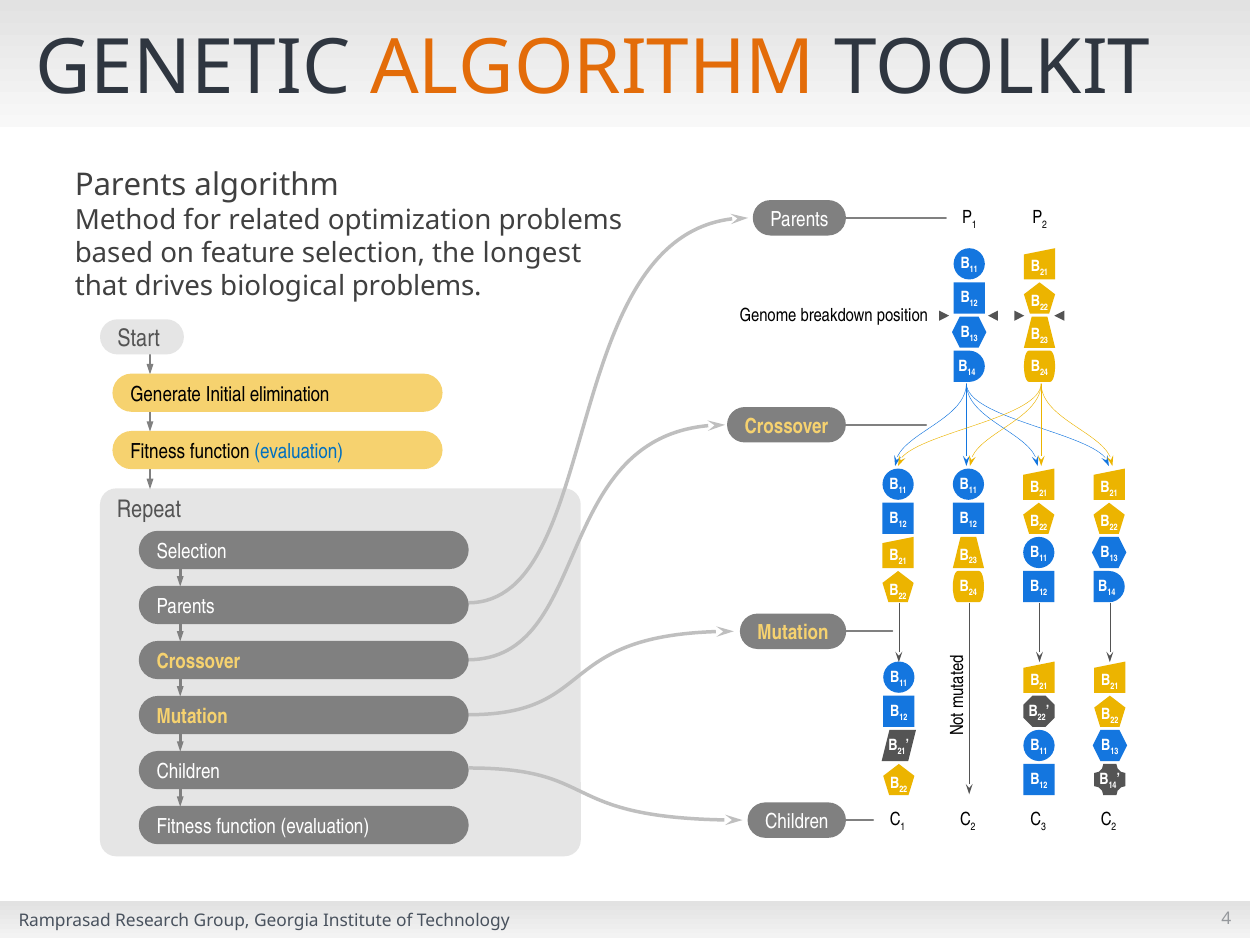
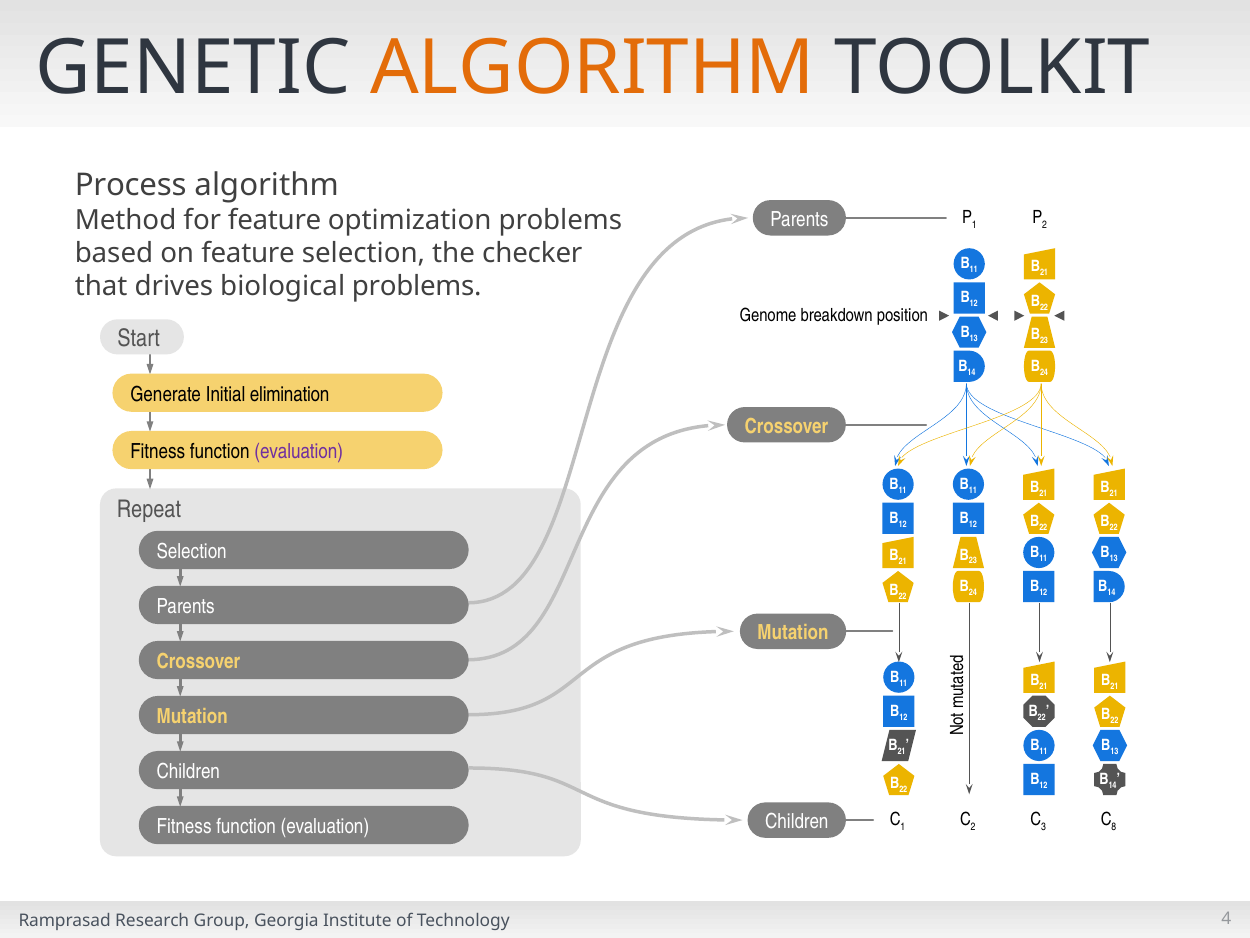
Parents: Parents -> Process (131, 185)
for related: related -> feature (275, 220)
longest: longest -> checker (532, 253)
evaluation colour: blue -> purple (299, 451)
2: 2 -> 8 (1114, 827)
